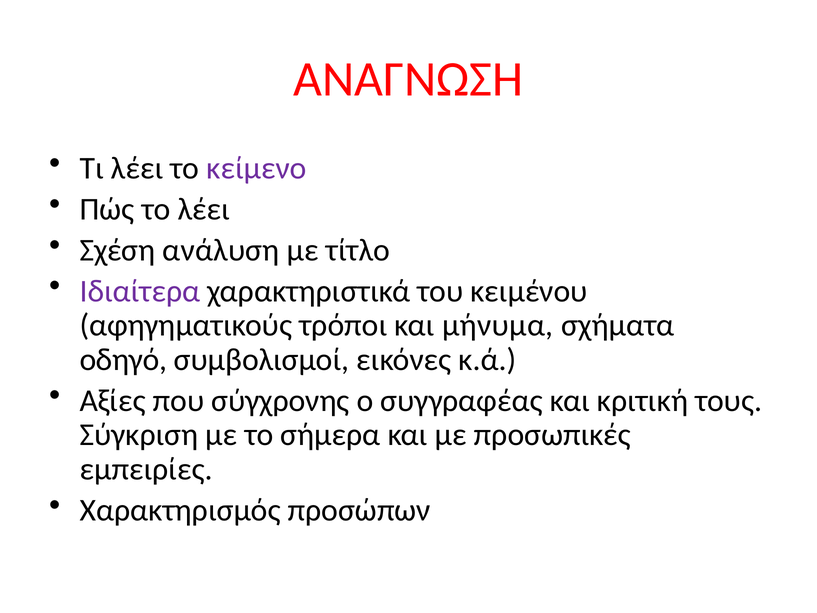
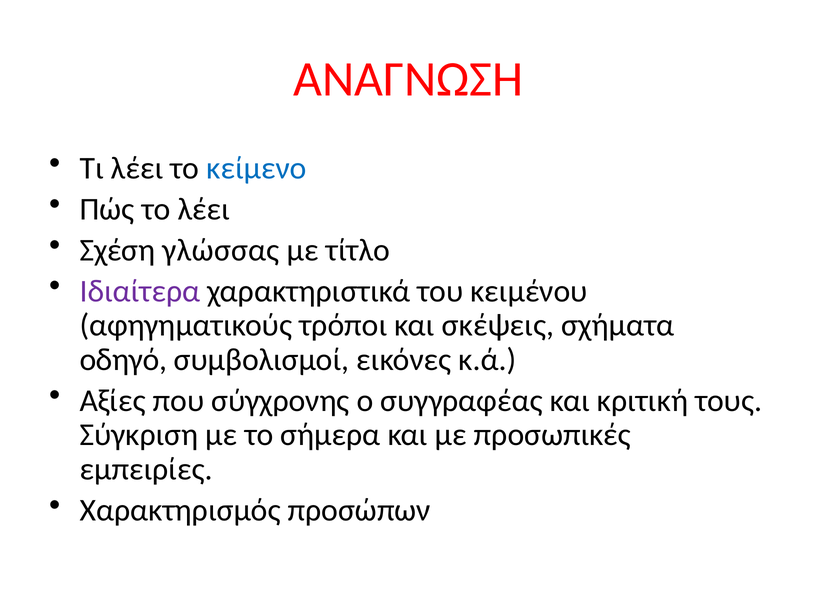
κείμενο colour: purple -> blue (256, 168)
ανάλυση: ανάλυση -> γλώσσας (221, 250)
μήνυμα: μήνυμα -> σκέψεις (498, 325)
